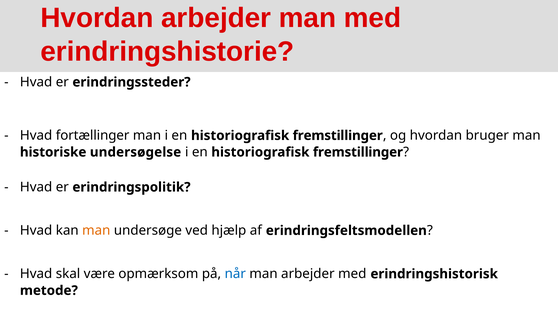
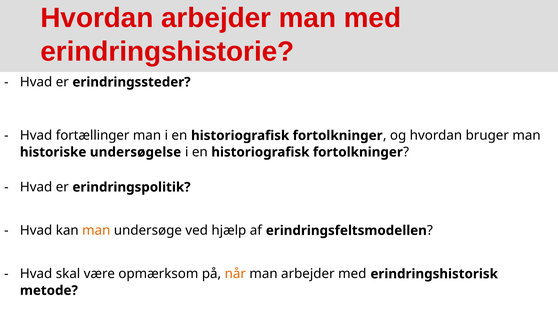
fremstillinger: fremstillinger -> fortolkninger (338, 135)
fremstillinger: fremstillinger -> fortolkninger (358, 152)
når colour: blue -> orange (235, 274)
